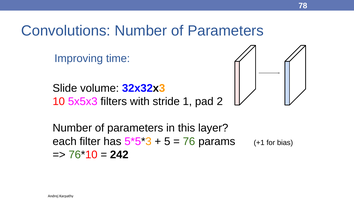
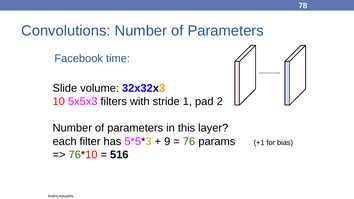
Improving: Improving -> Facebook (79, 58)
5: 5 -> 9 (167, 141)
242: 242 -> 516 (119, 155)
